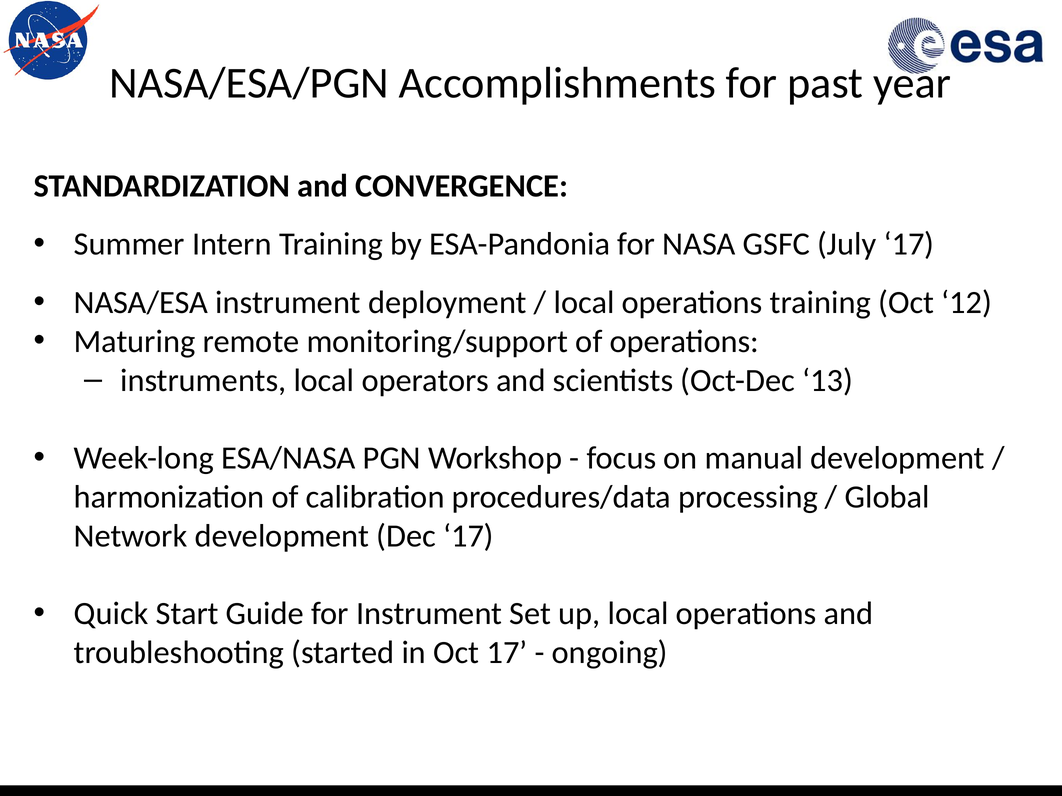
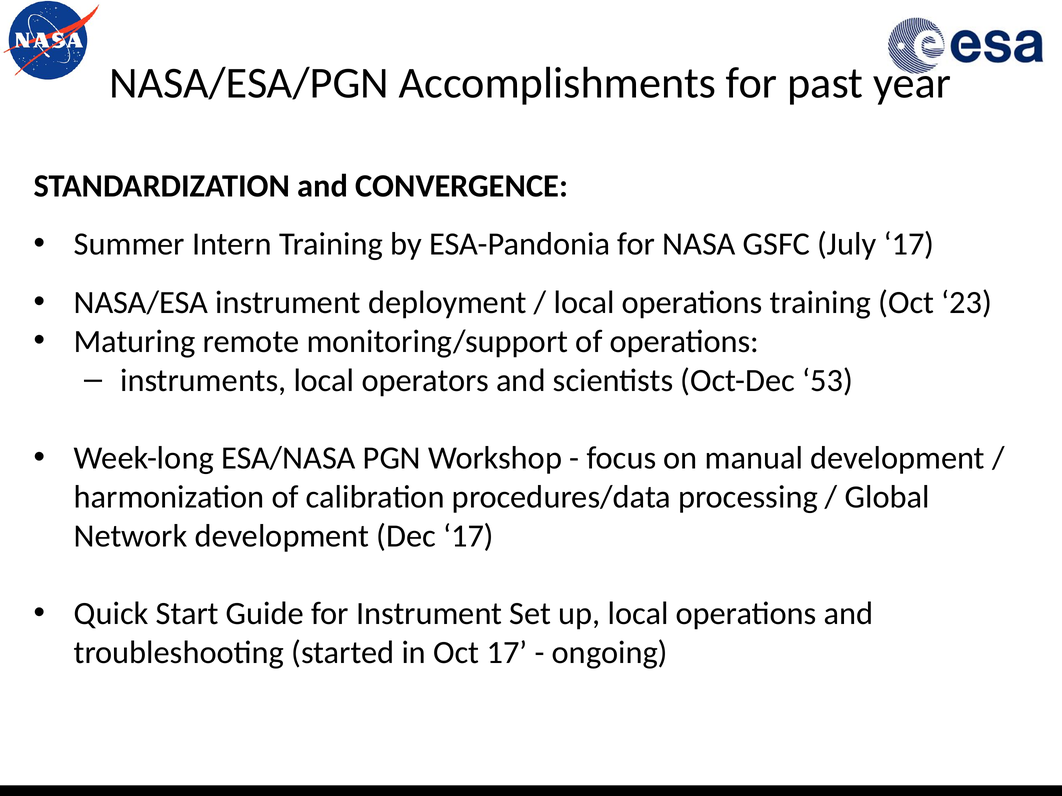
12: 12 -> 23 (967, 303)
13: 13 -> 53 (828, 381)
